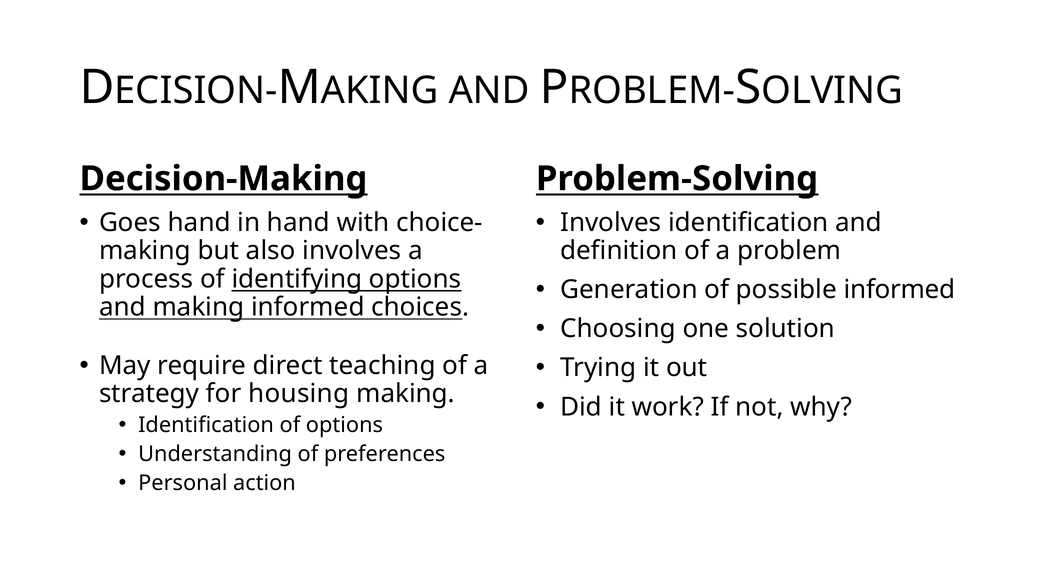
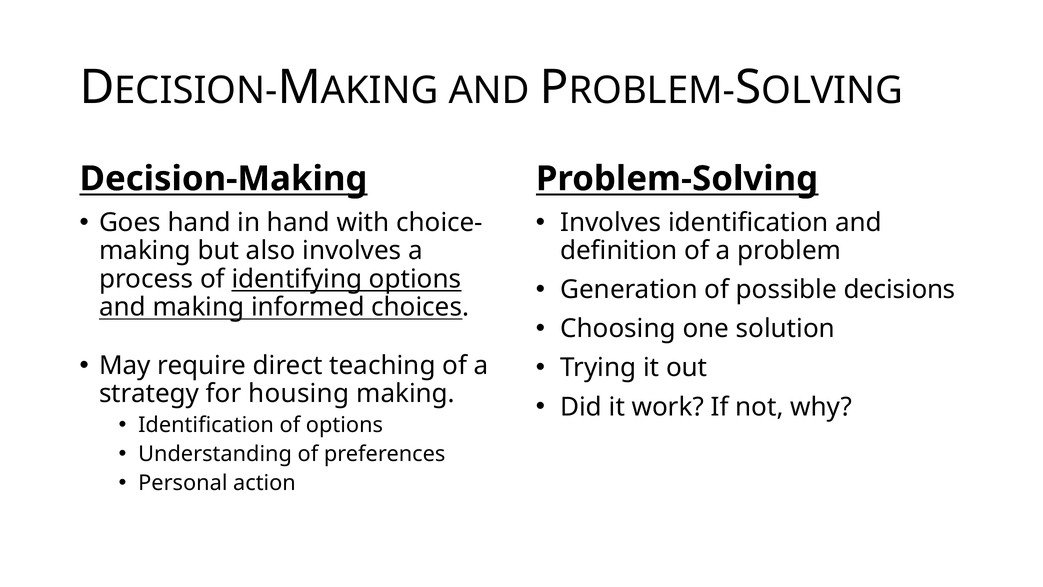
possible informed: informed -> decisions (900, 290)
